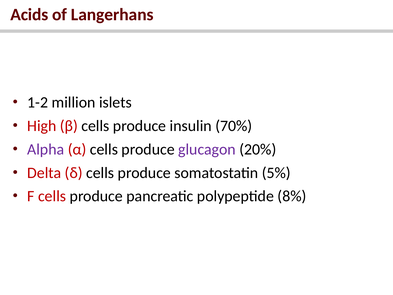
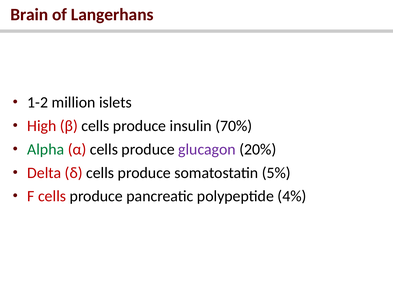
Acids: Acids -> Brain (29, 15)
Alpha colour: purple -> green (46, 149)
8%: 8% -> 4% (292, 196)
